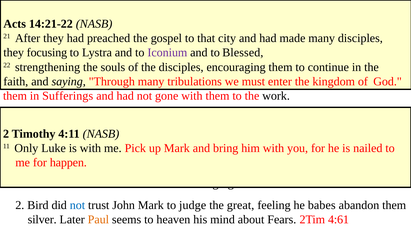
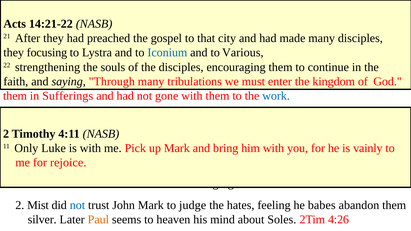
Iconium colour: purple -> blue (167, 53)
Blessed: Blessed -> Various (243, 53)
work colour: black -> blue (276, 96)
nailed: nailed -> vainly (368, 148)
happen: happen -> rejoice (68, 163)
Bird: Bird -> Mist (38, 205)
the great: great -> hates (241, 205)
Fears: Fears -> Soles (282, 220)
4:61: 4:61 -> 4:26 (338, 220)
